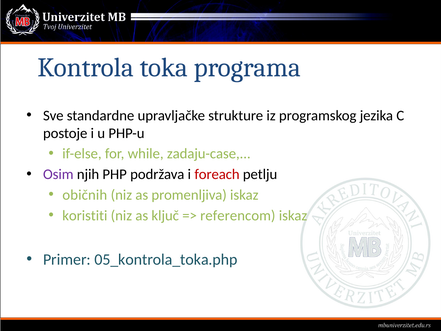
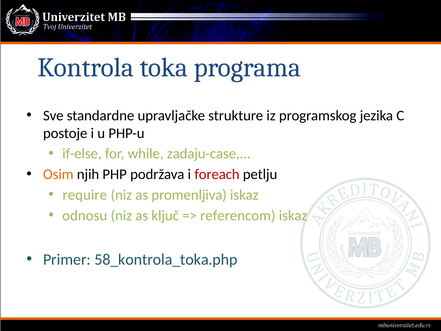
Osim colour: purple -> orange (58, 174)
običnih: običnih -> require (85, 195)
koristiti: koristiti -> odnosu (85, 215)
05_kontrola_toka.php: 05_kontrola_toka.php -> 58_kontrola_toka.php (166, 259)
